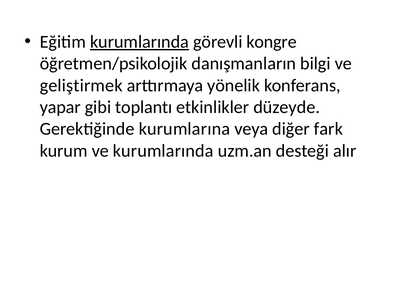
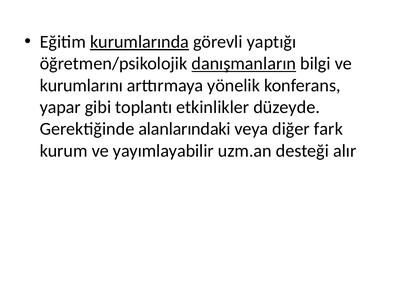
kongre: kongre -> yaptığı (272, 42)
danışmanların underline: none -> present (244, 64)
geliştirmek: geliştirmek -> kurumlarını (81, 85)
kurumlarına: kurumlarına -> alanlarındaki (185, 129)
ve kurumlarında: kurumlarında -> yayımlayabilir (163, 151)
